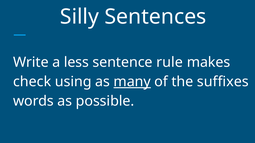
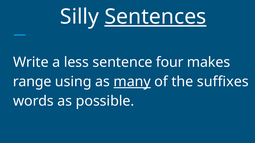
Sentences underline: none -> present (155, 17)
rule: rule -> four (170, 62)
check: check -> range (32, 82)
